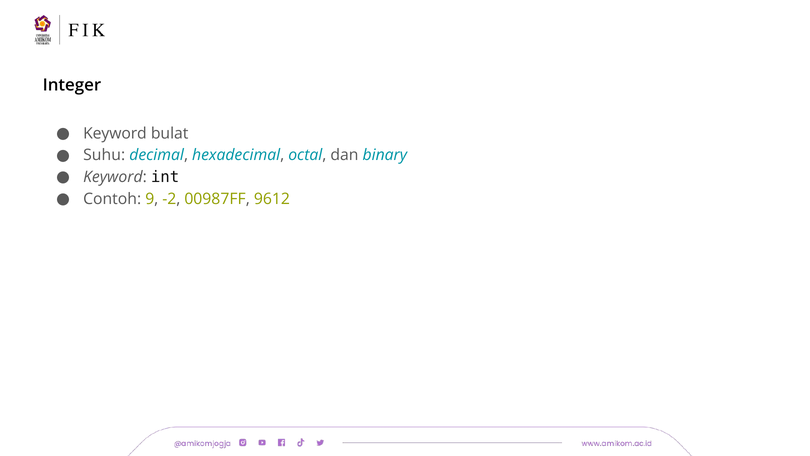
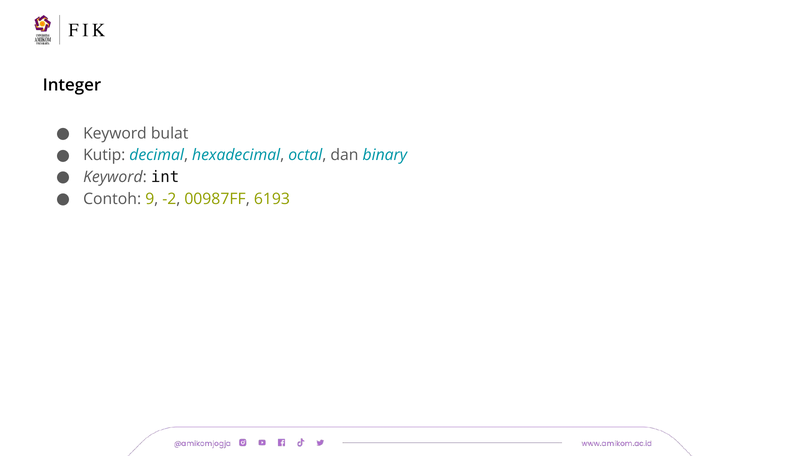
Suhu: Suhu -> Kutip (104, 155)
9612: 9612 -> 6193 (272, 199)
